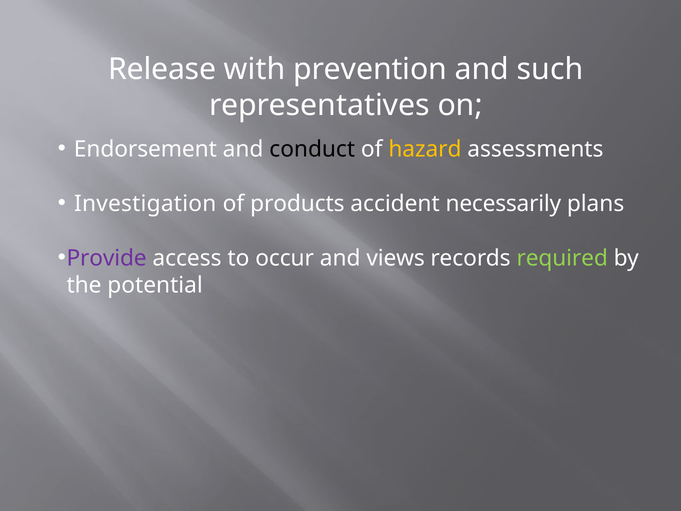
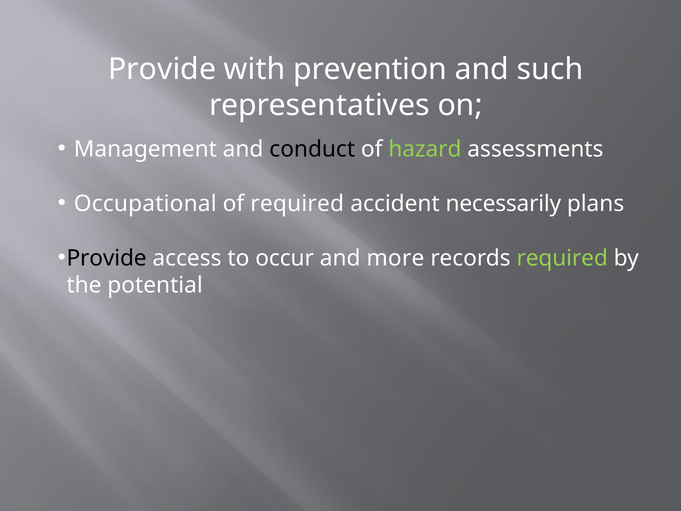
Release: Release -> Provide (162, 69)
Endorsement: Endorsement -> Management (145, 149)
hazard colour: yellow -> light green (425, 149)
Investigation: Investigation -> Occupational (145, 204)
of products: products -> required (297, 204)
Provide colour: purple -> black (107, 258)
views: views -> more (395, 258)
